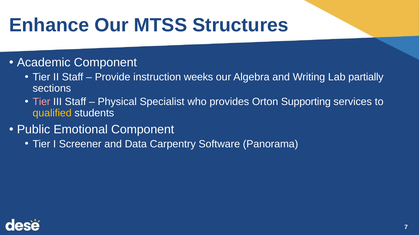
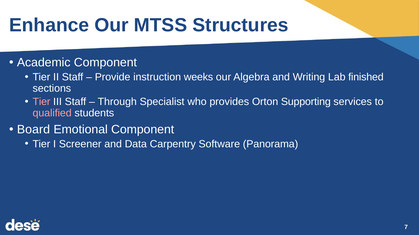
partially: partially -> finished (366, 77)
Physical: Physical -> Through (117, 102)
qualified colour: yellow -> pink (52, 113)
Public: Public -> Board (33, 130)
